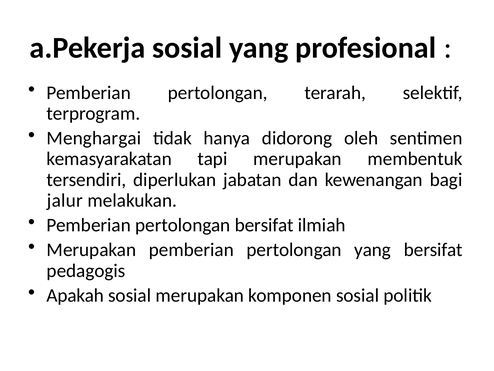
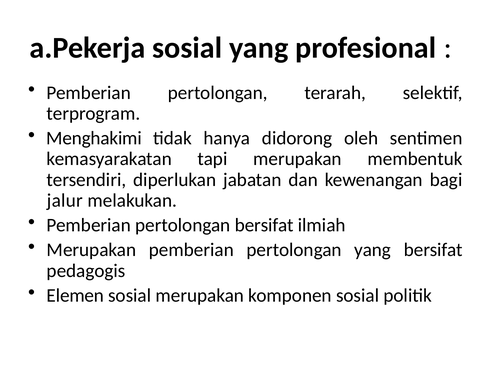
Menghargai: Menghargai -> Menghakimi (94, 138)
Apakah: Apakah -> Elemen (75, 295)
